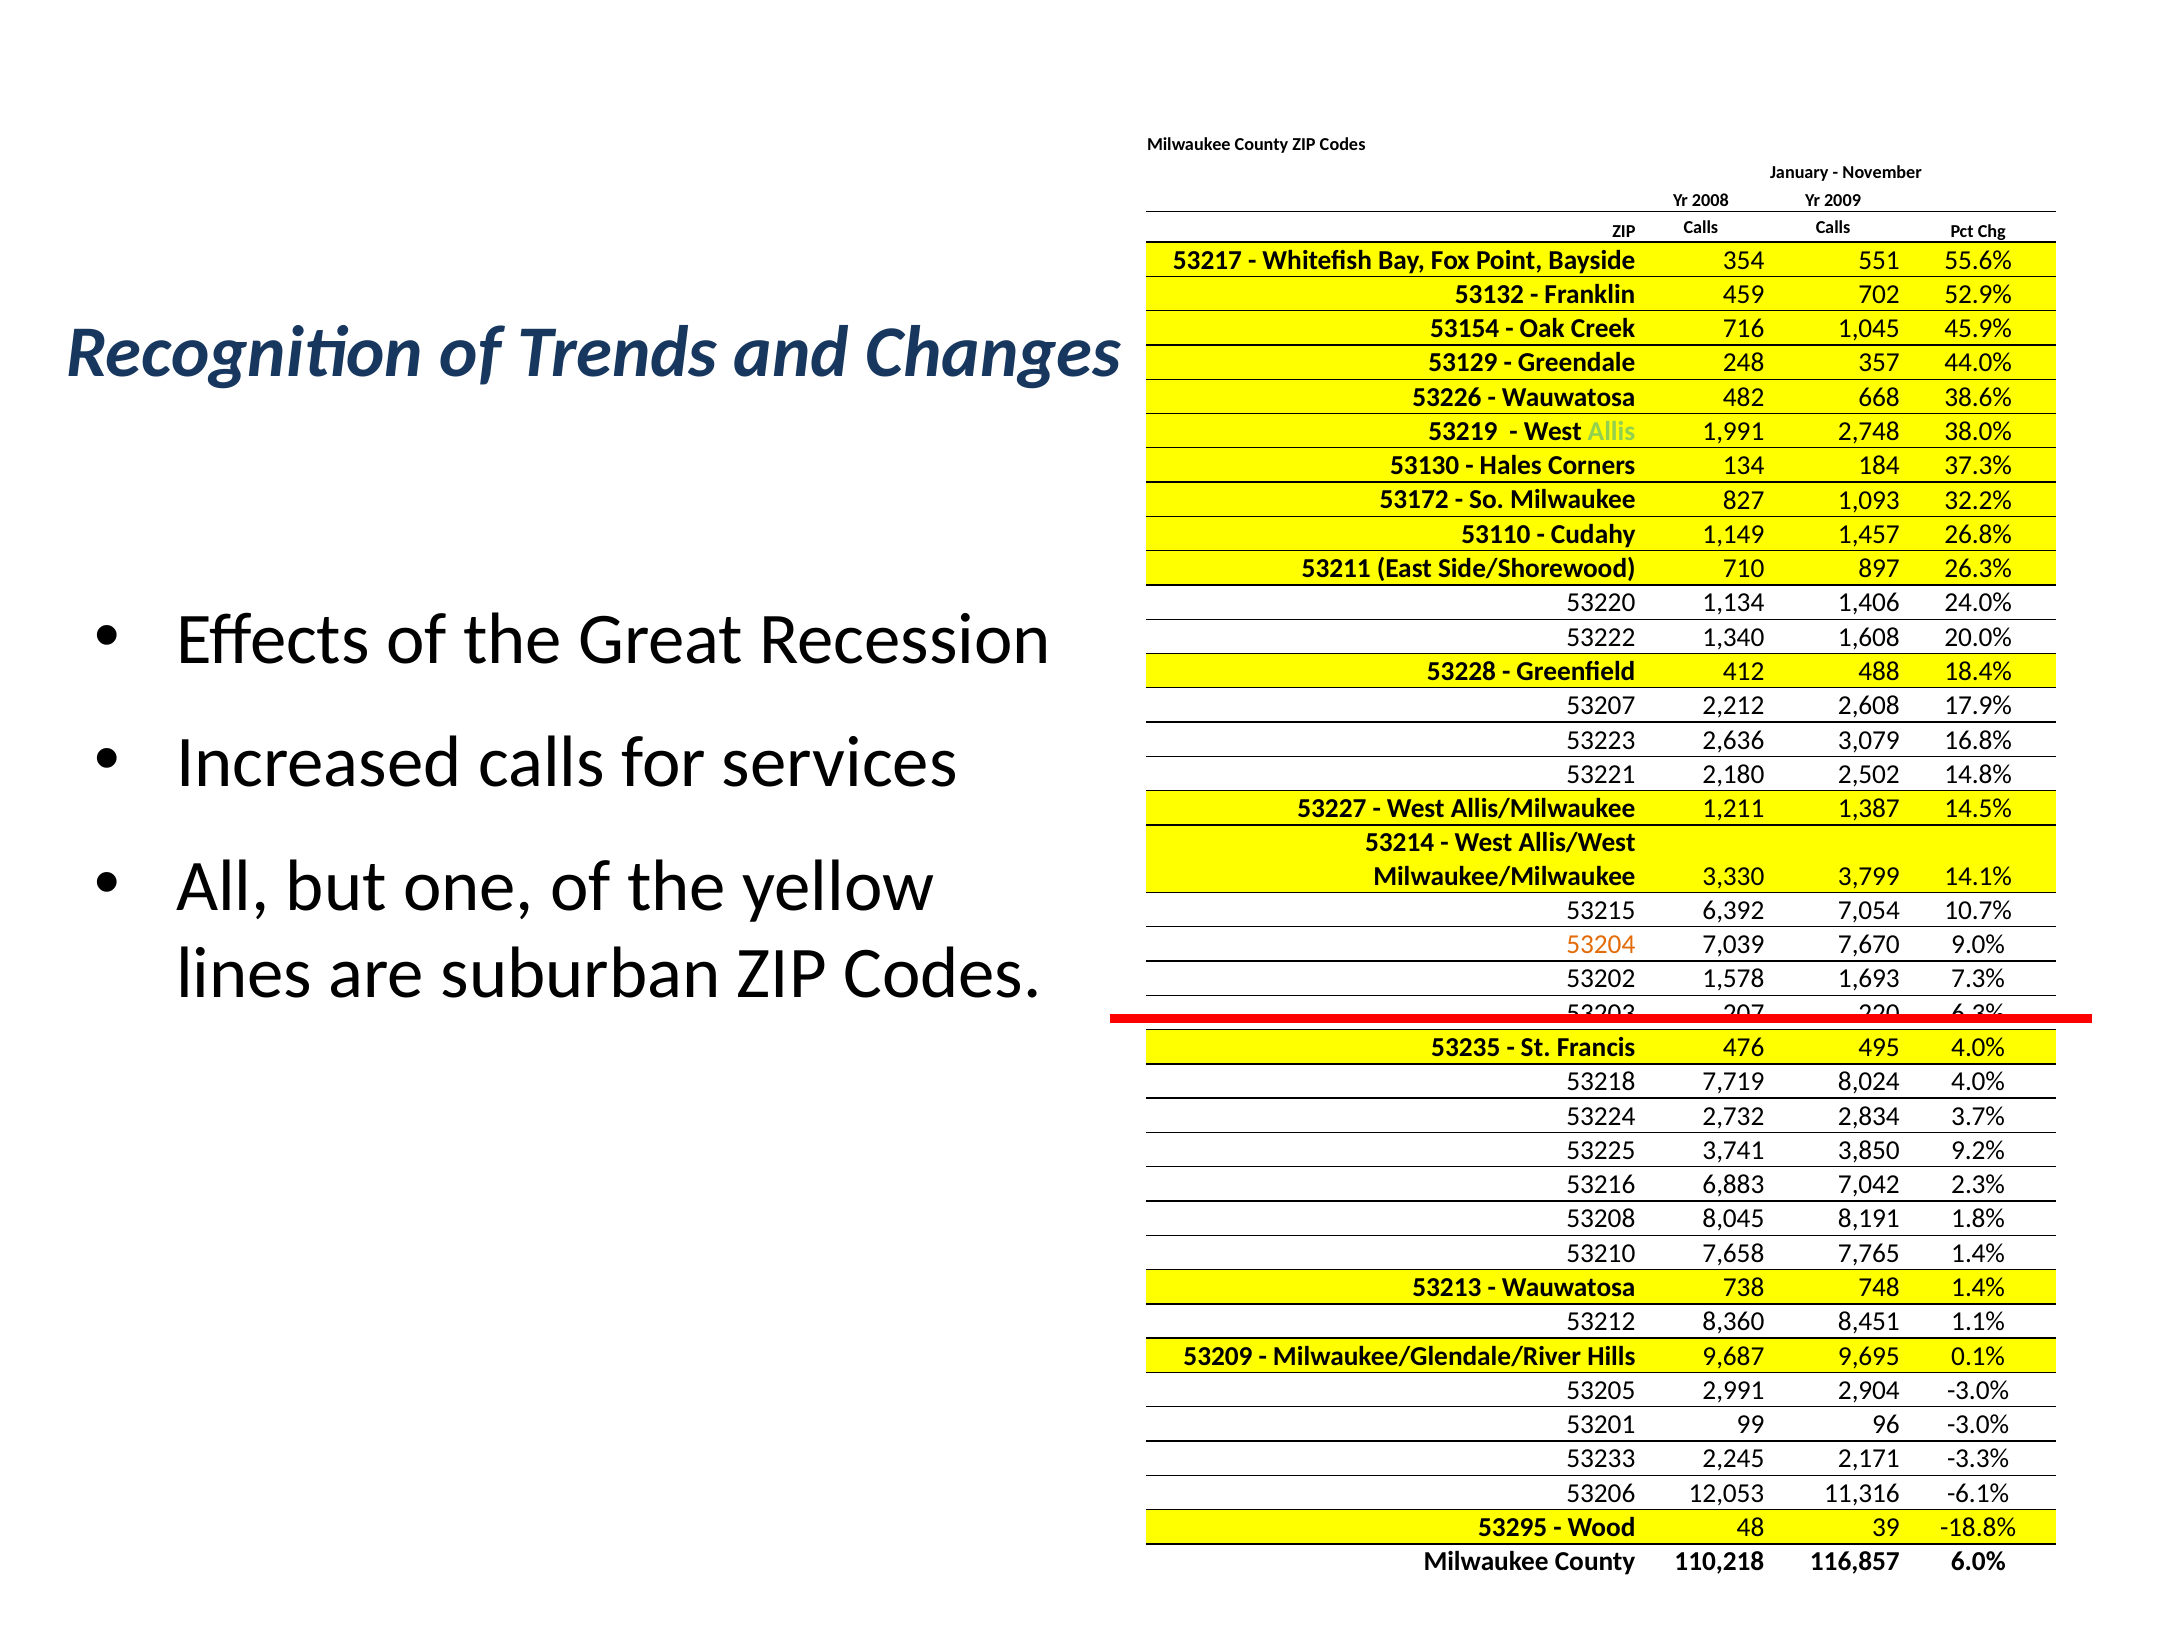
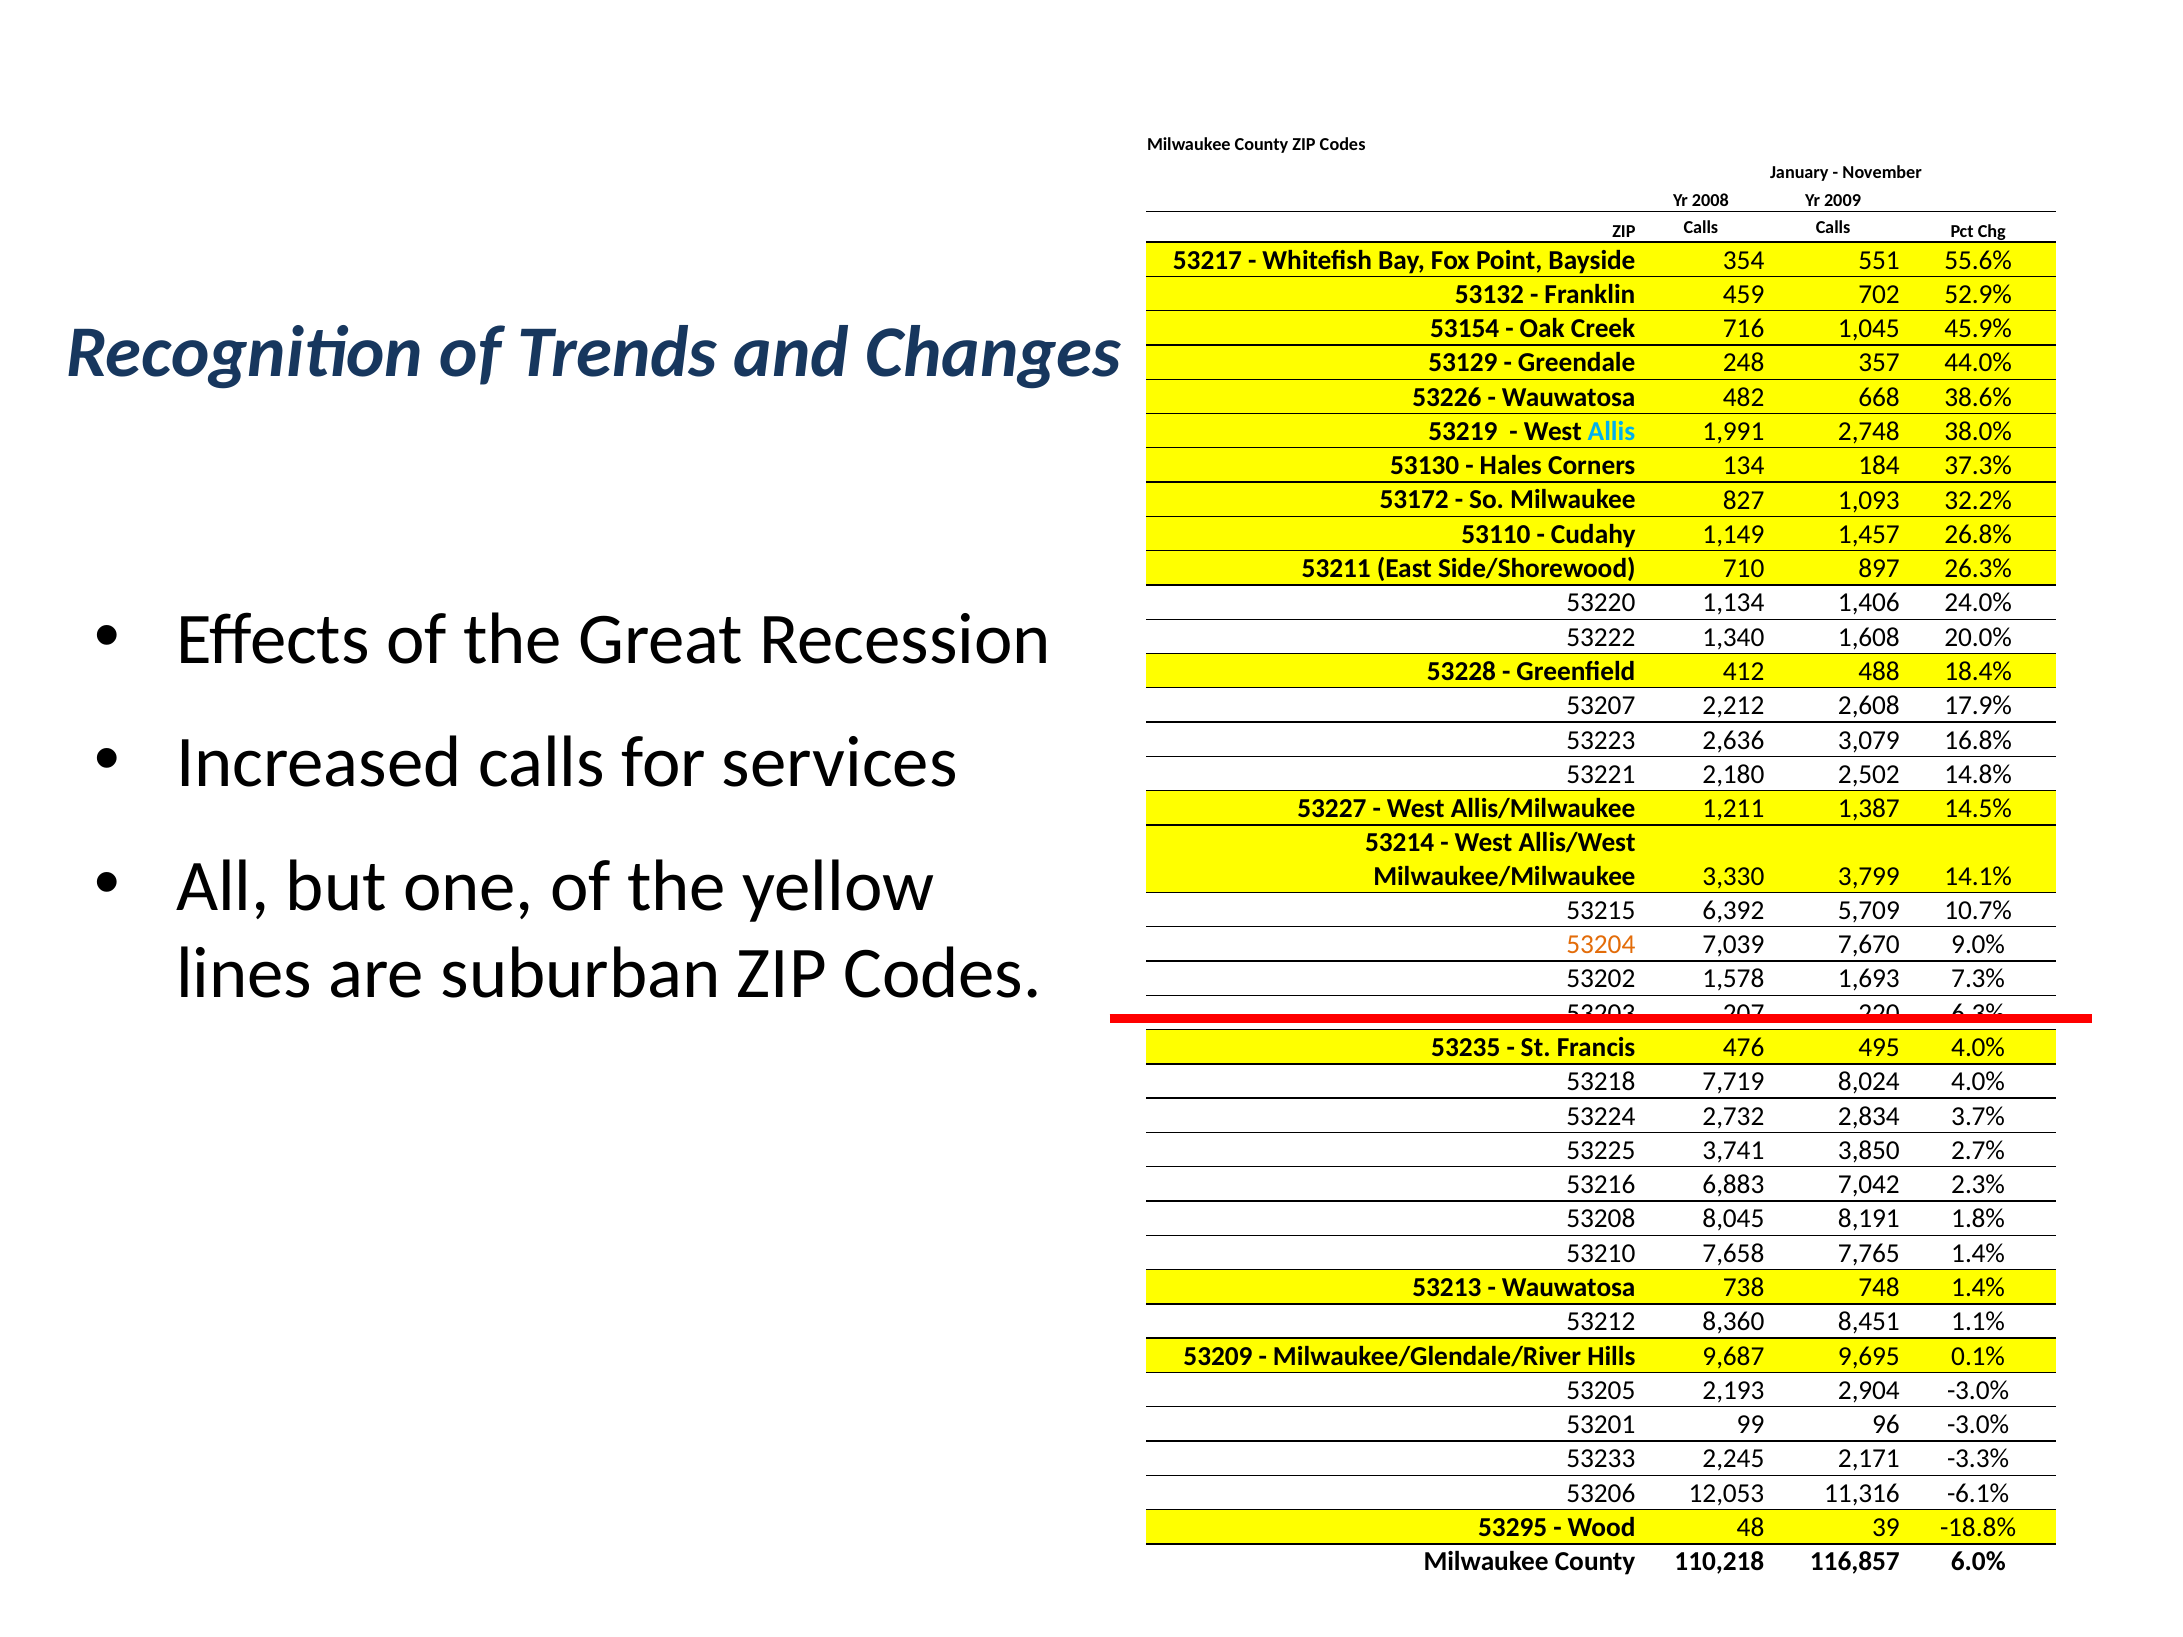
Allis colour: light green -> light blue (1612, 431)
7,054: 7,054 -> 5,709 (1869, 911)
9.2%: 9.2% -> 2.7% (1978, 1151)
2,991: 2,991 -> 2,193 (1733, 1391)
